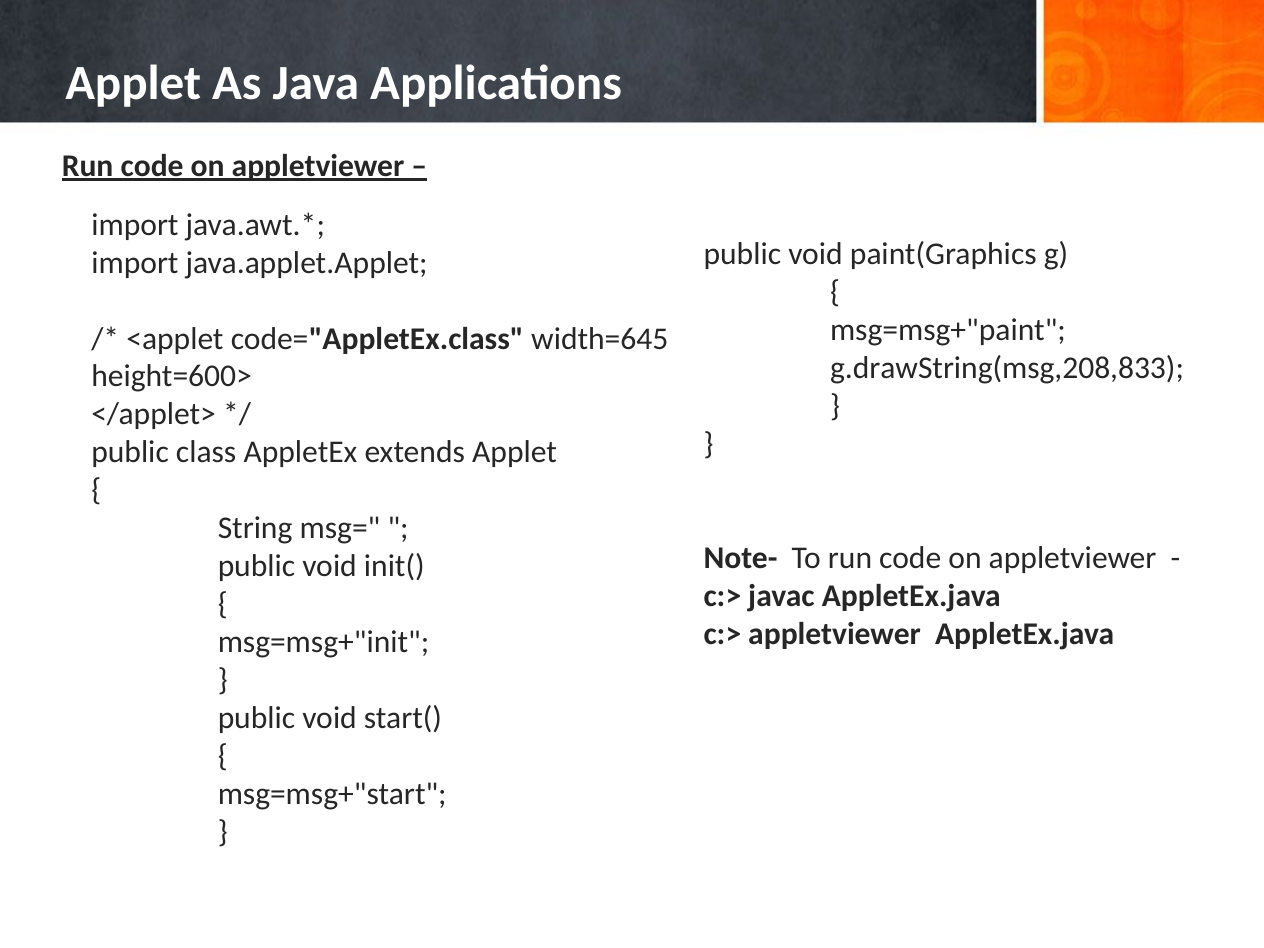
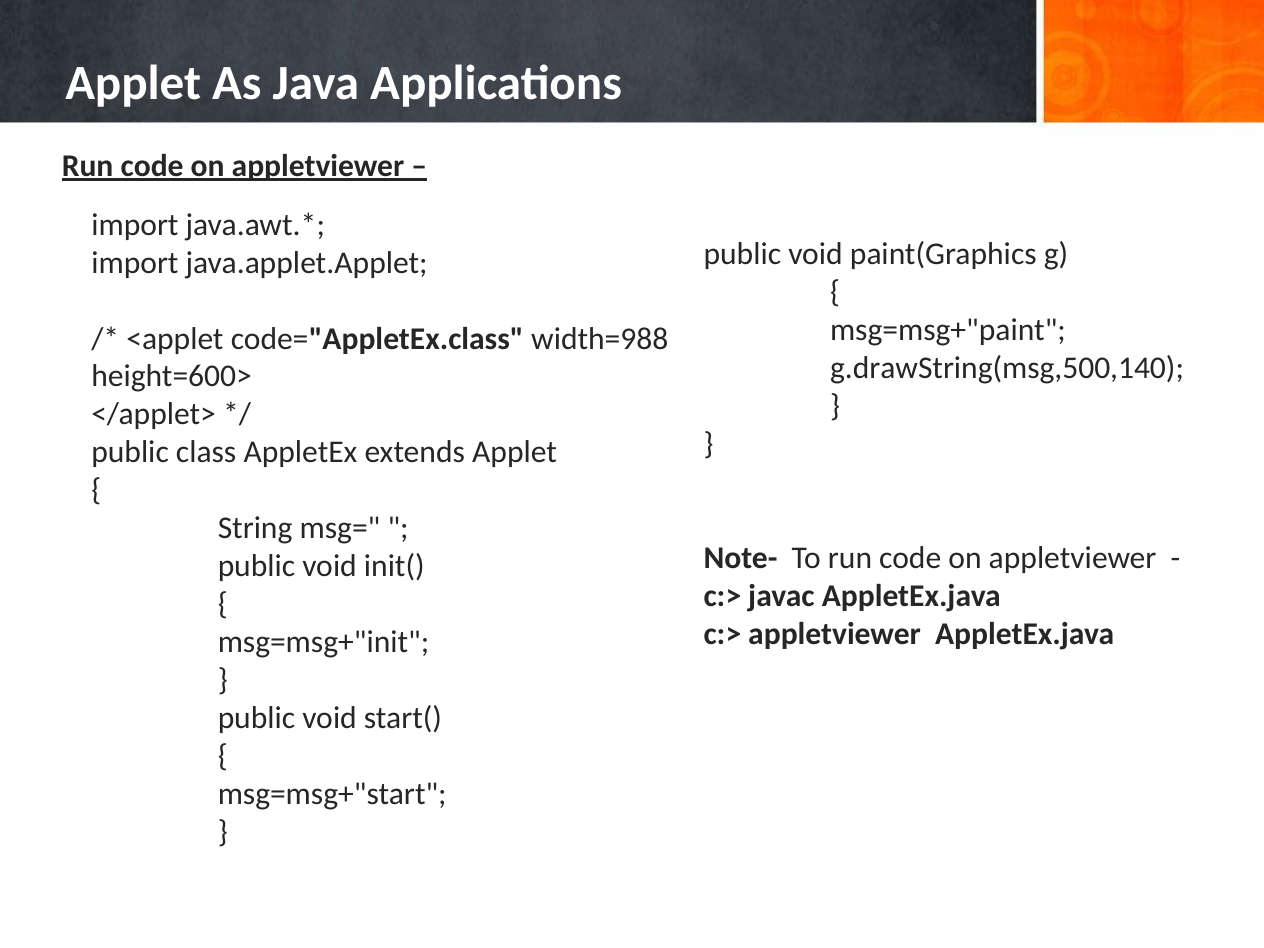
width=645: width=645 -> width=988 (600, 339)
g.drawString(msg,208,833: g.drawString(msg,208,833 -> g.drawString(msg,500,140 (1007, 368)
